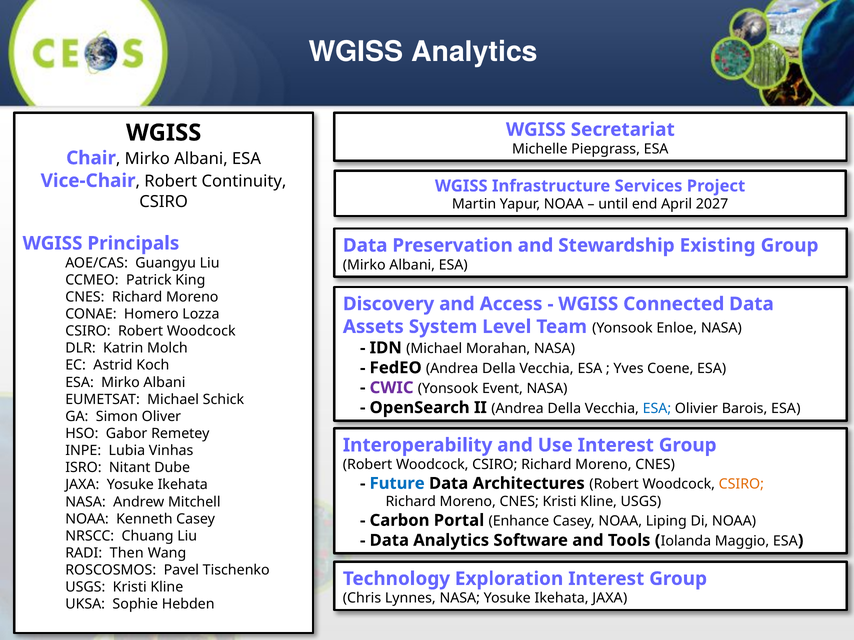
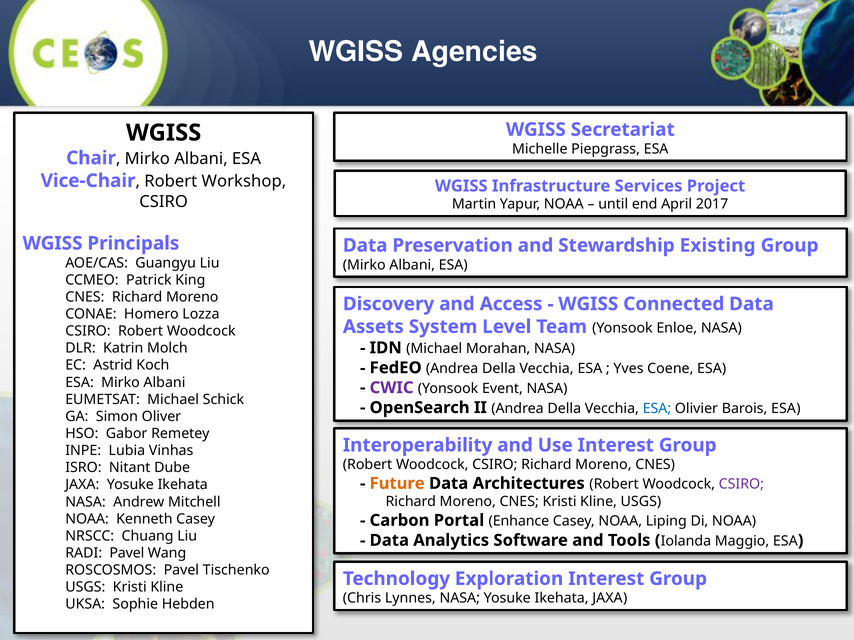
WGISS Analytics: Analytics -> Agencies (474, 52)
Continuity: Continuity -> Workshop (244, 182)
2027: 2027 -> 2017 (712, 204)
Future colour: blue -> orange (397, 484)
CSIRO colour: orange -> purple (741, 485)
RADI Then: Then -> Pavel (127, 553)
